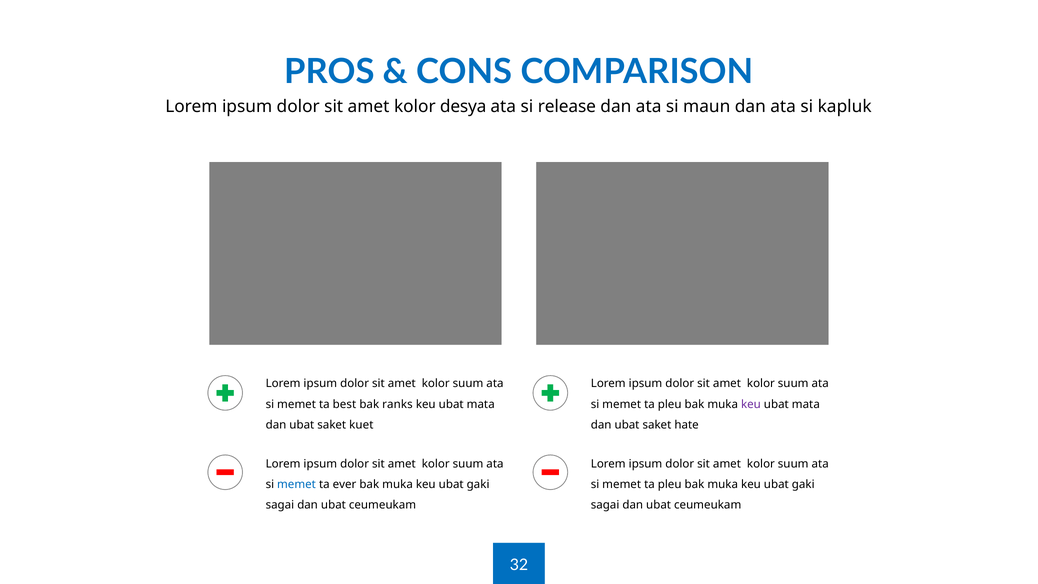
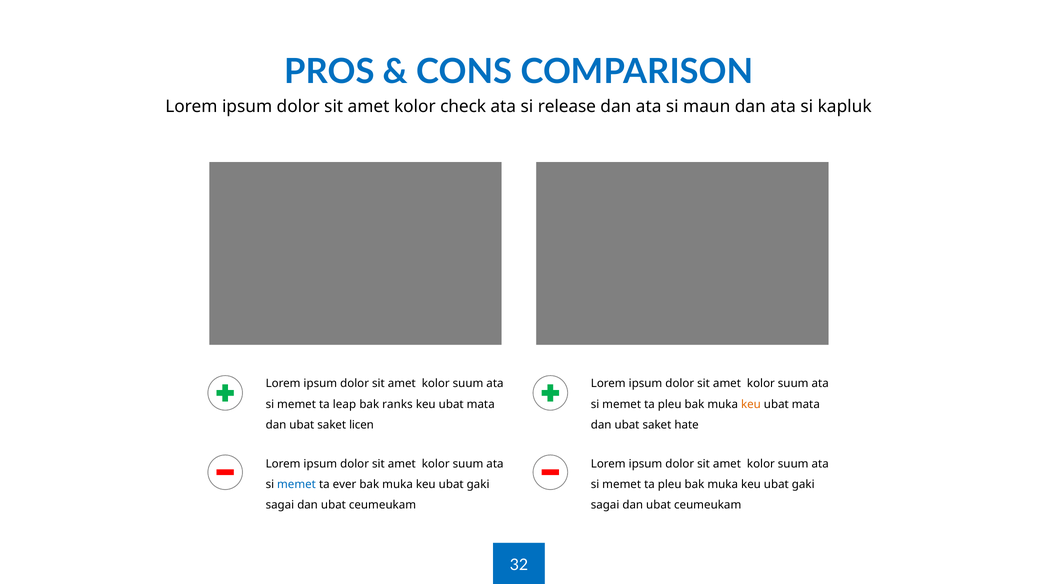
desya: desya -> check (463, 107)
best: best -> leap (344, 404)
keu colour: purple -> orange (751, 404)
kuet: kuet -> licen (361, 425)
